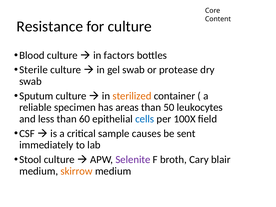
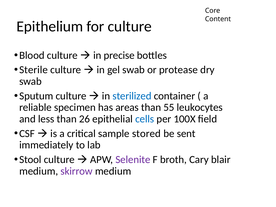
Resistance: Resistance -> Epithelium (50, 27)
factors: factors -> precise (119, 55)
sterilized colour: orange -> blue (132, 96)
50: 50 -> 55 (169, 107)
60: 60 -> 26 (84, 119)
causes: causes -> stored (146, 133)
skirrow colour: orange -> purple (77, 171)
